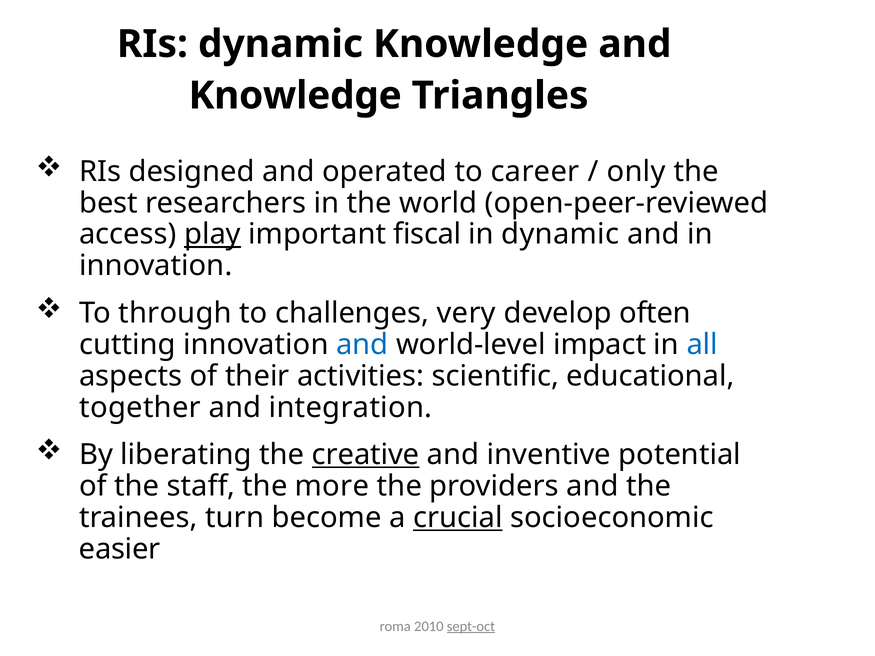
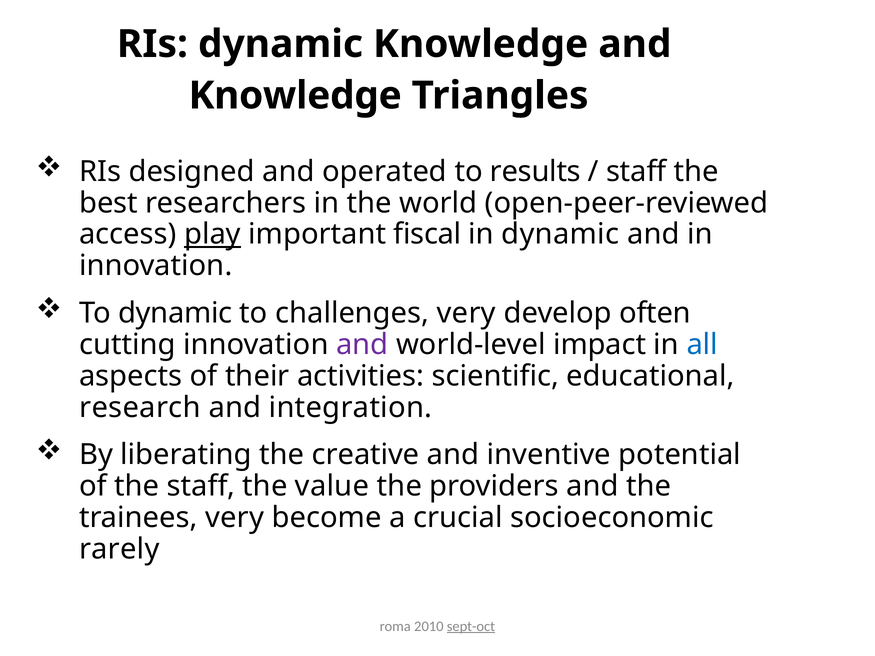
career: career -> results (535, 171)
only: only -> staff (636, 171)
To through: through -> dynamic (175, 313)
and colour: blue -> purple (362, 345)
together: together -> research (140, 408)
creative underline: present -> none (366, 455)
more: more -> value (332, 486)
trainees turn: turn -> very (235, 518)
crucial underline: present -> none (458, 518)
easier: easier -> rarely (119, 549)
